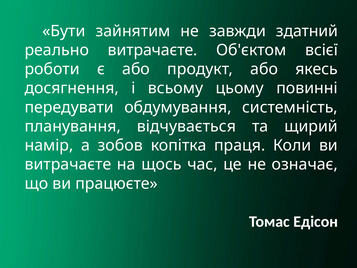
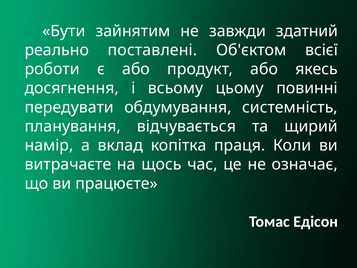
реально витрачаєте: витрачаєте -> поставлені (152, 50)
зобов: зобов -> вклад (120, 145)
